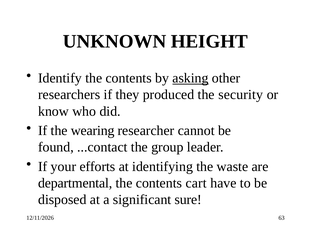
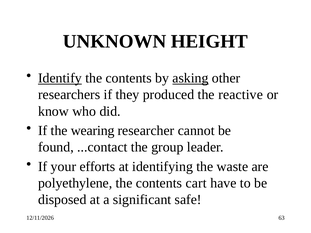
Identify underline: none -> present (60, 78)
security: security -> reactive (241, 95)
departmental: departmental -> polyethylene (75, 183)
sure: sure -> safe (188, 200)
